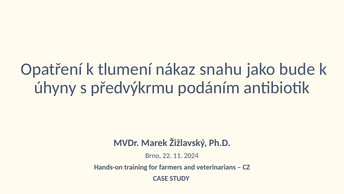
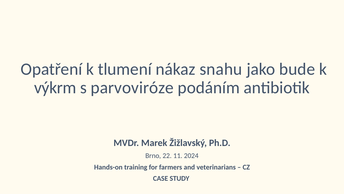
úhyny: úhyny -> výkrm (55, 87)
předvýkrmu: předvýkrmu -> parvoviróze (132, 87)
